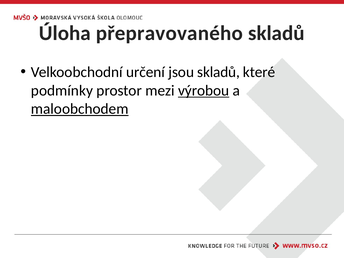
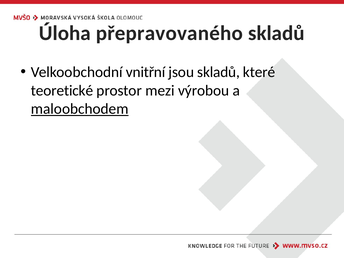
určení: určení -> vnitřní (146, 72)
podmínky: podmínky -> teoretické (62, 91)
výrobou underline: present -> none (204, 91)
